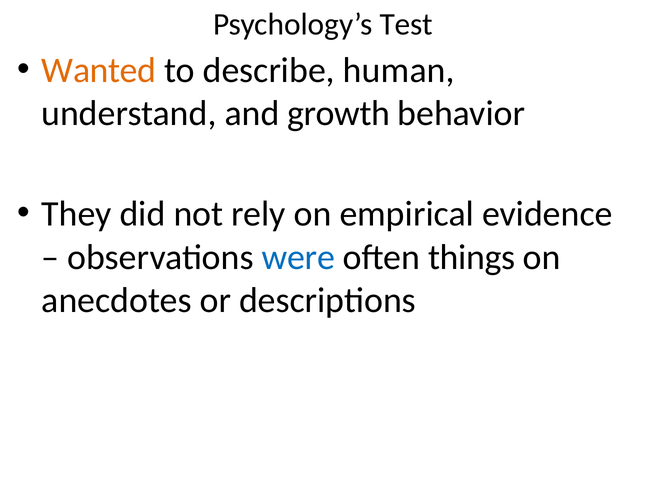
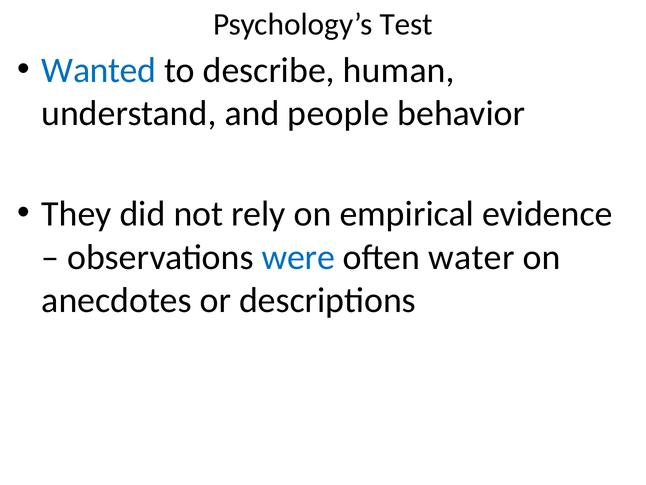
Wanted colour: orange -> blue (99, 70)
growth: growth -> people (338, 113)
things: things -> water (471, 257)
